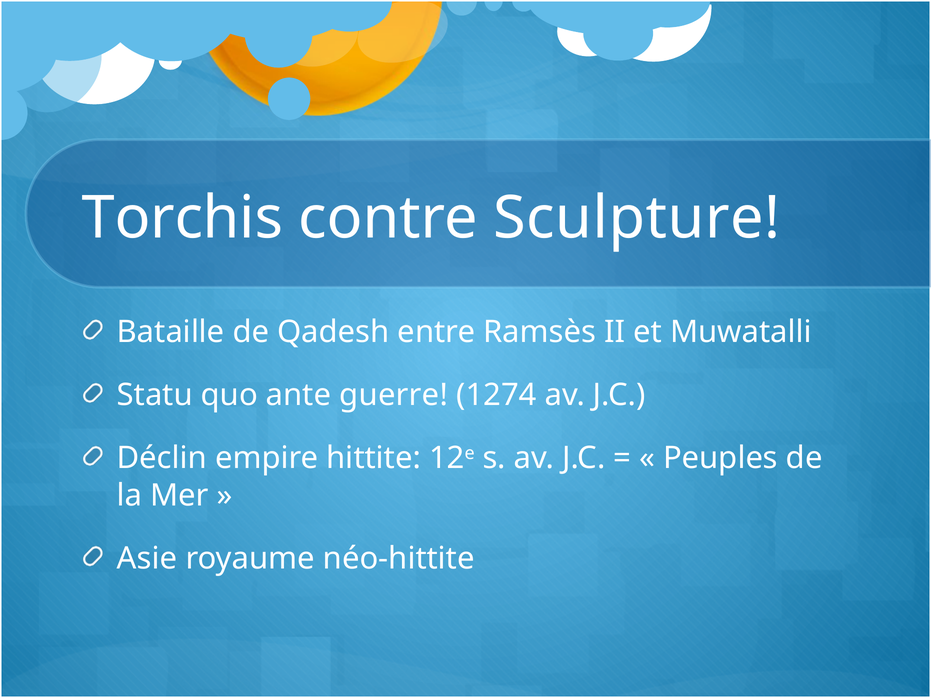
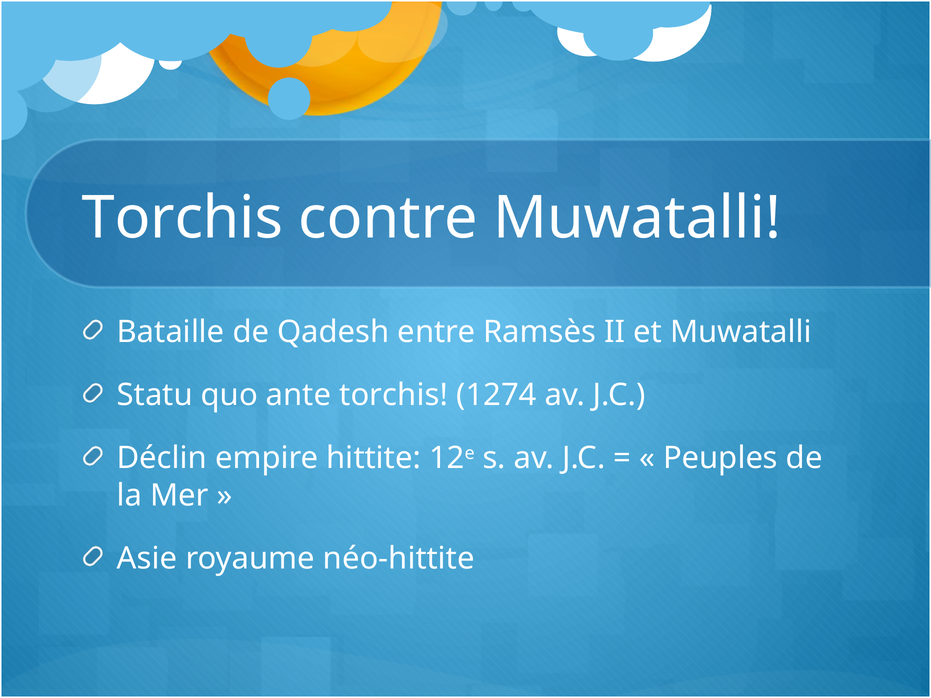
contre Sculpture: Sculpture -> Muwatalli (637, 218)
ante guerre: guerre -> torchis (394, 395)
